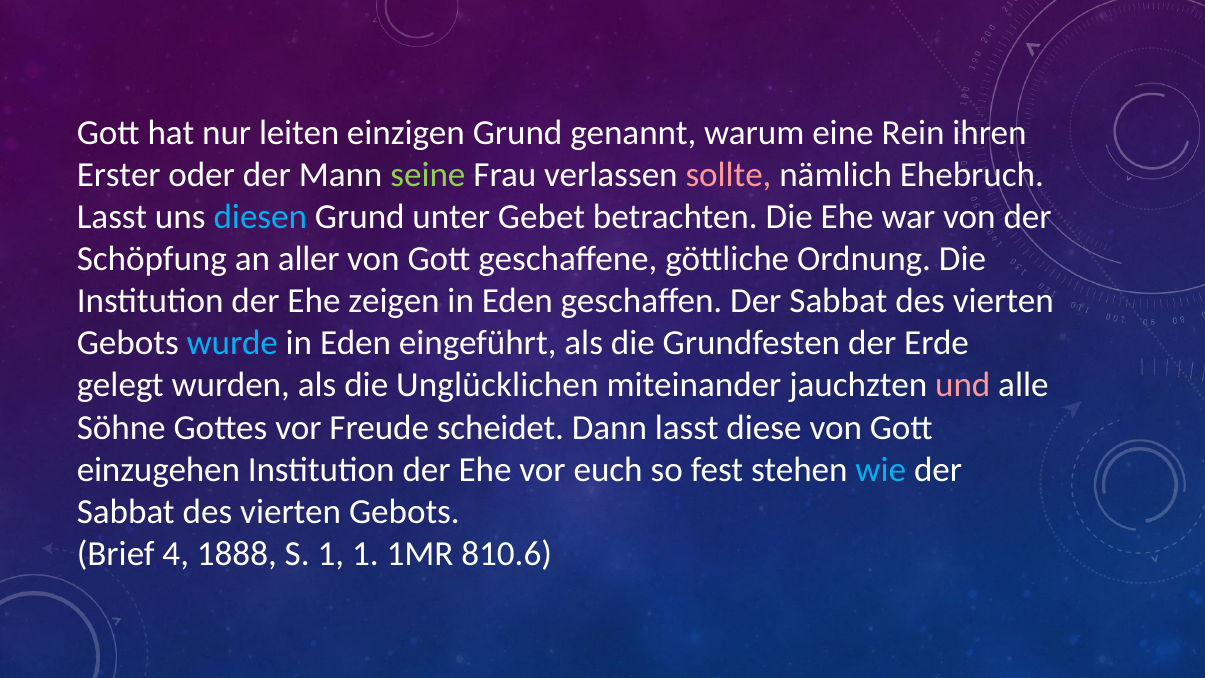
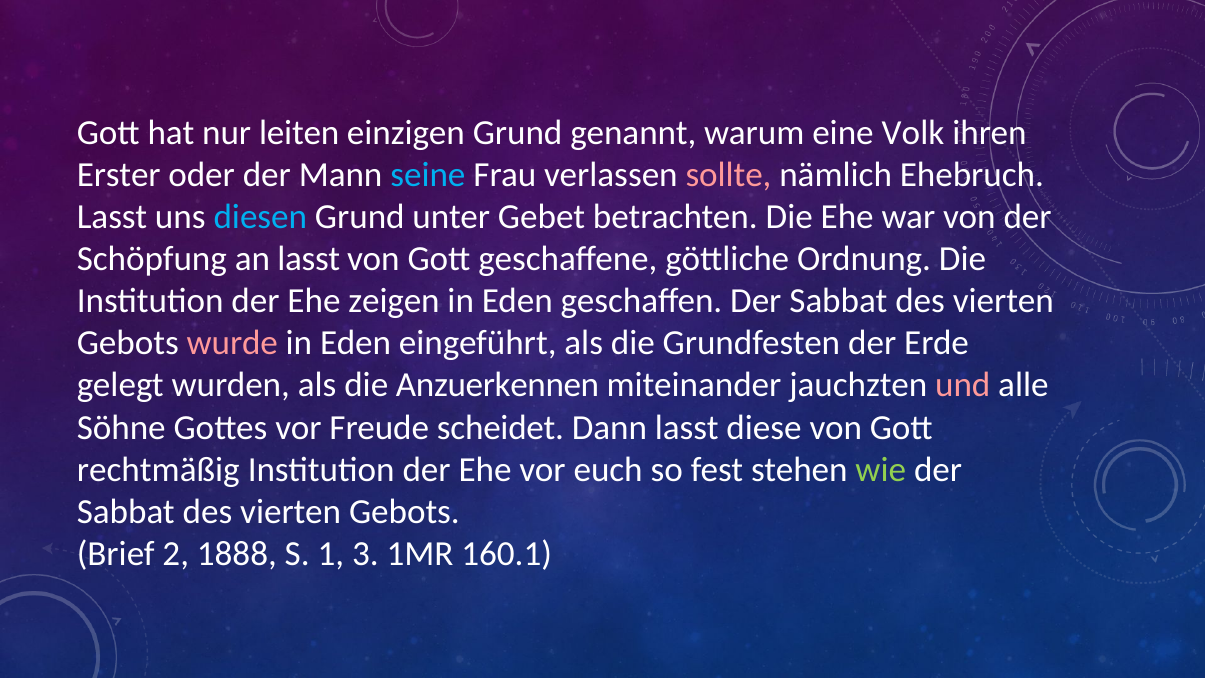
Rein: Rein -> Volk (913, 133)
seine colour: light green -> light blue (428, 175)
an aller: aller -> lasst (309, 259)
wurde colour: light blue -> pink (232, 343)
Unglücklichen: Unglücklichen -> Anzuerkennen (498, 385)
einzugehen: einzugehen -> rechtmäßig (158, 469)
wie colour: light blue -> light green (881, 469)
4: 4 -> 2 (176, 554)
1 1: 1 -> 3 (365, 554)
810.6: 810.6 -> 160.1 (507, 554)
